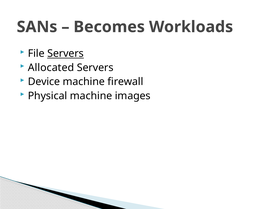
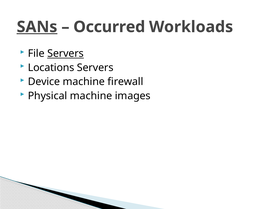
SANs underline: none -> present (37, 27)
Becomes: Becomes -> Occurred (109, 27)
Allocated: Allocated -> Locations (51, 68)
